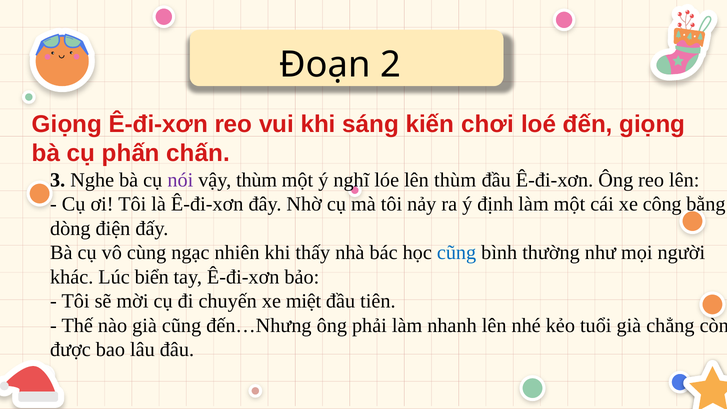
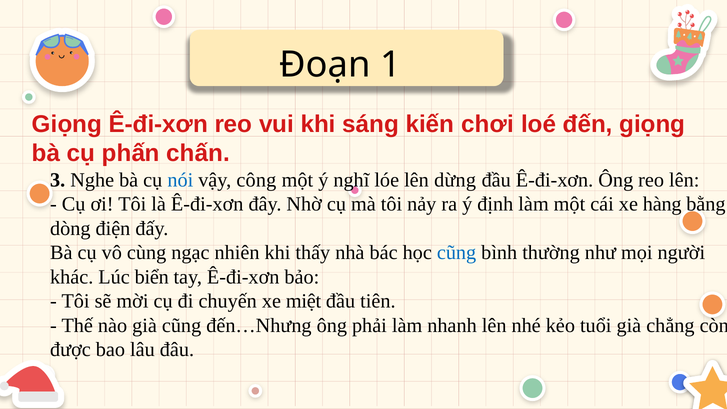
2: 2 -> 1 (391, 65)
nói colour: purple -> blue (180, 180)
vậy thùm: thùm -> công (256, 180)
lên thùm: thùm -> dừng (455, 180)
công: công -> hàng (662, 204)
